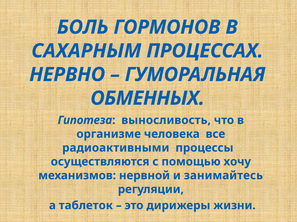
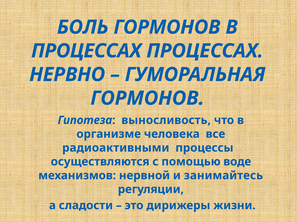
САХАРНЫМ: САХАРНЫМ -> ПРОЦЕССАХ (86, 51)
ОБМЕННЫХ: ОБМЕННЫХ -> ГОРМОНОВ (147, 99)
хочу: хочу -> воде (237, 162)
таблеток: таблеток -> сладости (86, 206)
